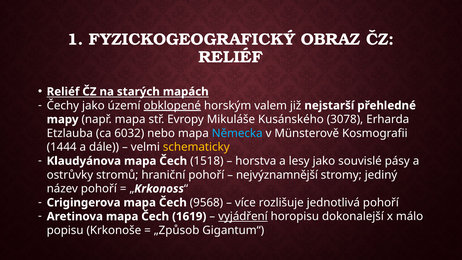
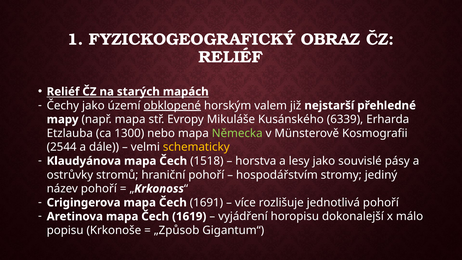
3078: 3078 -> 6339 (345, 119)
6032: 6032 -> 1300 (129, 133)
Německa colour: light blue -> light green (237, 133)
1444: 1444 -> 2544 (62, 147)
nejvýznamnější: nejvýznamnější -> hospodářstvím (277, 175)
9568: 9568 -> 1691 (206, 203)
vyjádření underline: present -> none (243, 216)
